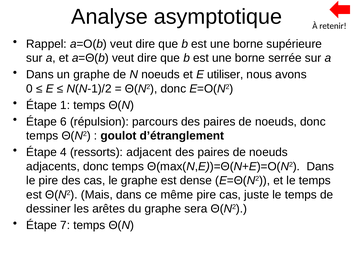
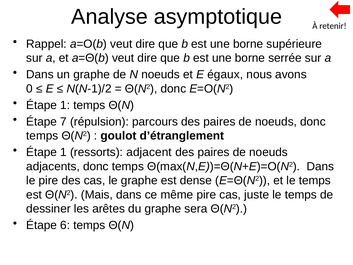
utiliser: utiliser -> égaux (225, 74)
6: 6 -> 7 (64, 122)
4: 4 -> 1 (64, 152)
7: 7 -> 6 (65, 225)
